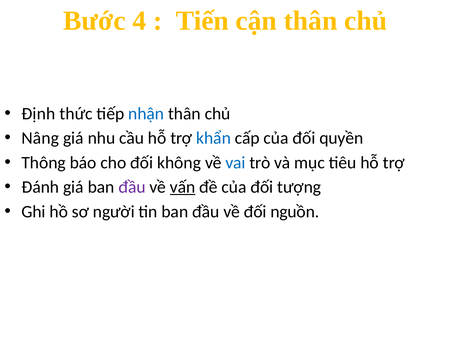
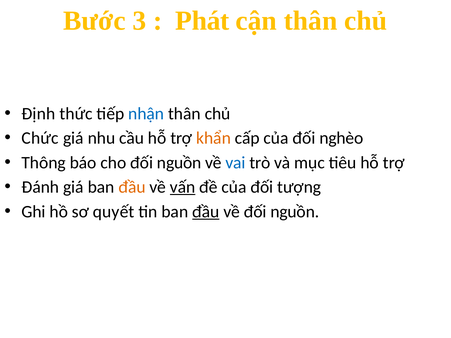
4: 4 -> 3 (139, 21)
Tiến: Tiến -> Phát (202, 21)
Nâng: Nâng -> Chức (40, 138)
khẩn colour: blue -> orange (214, 138)
quyền: quyền -> nghèo (341, 138)
cho đối không: không -> nguồn (179, 163)
đầu colour: purple -> orange (132, 187)
người: người -> quyết (114, 212)
đầu underline: none -> present (206, 212)
